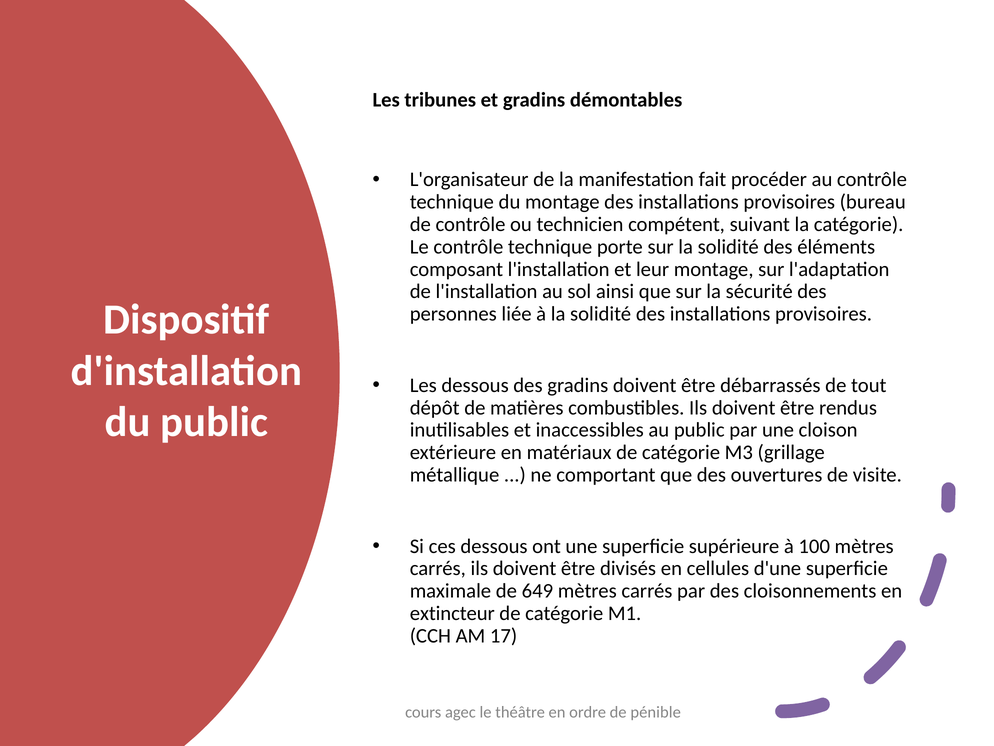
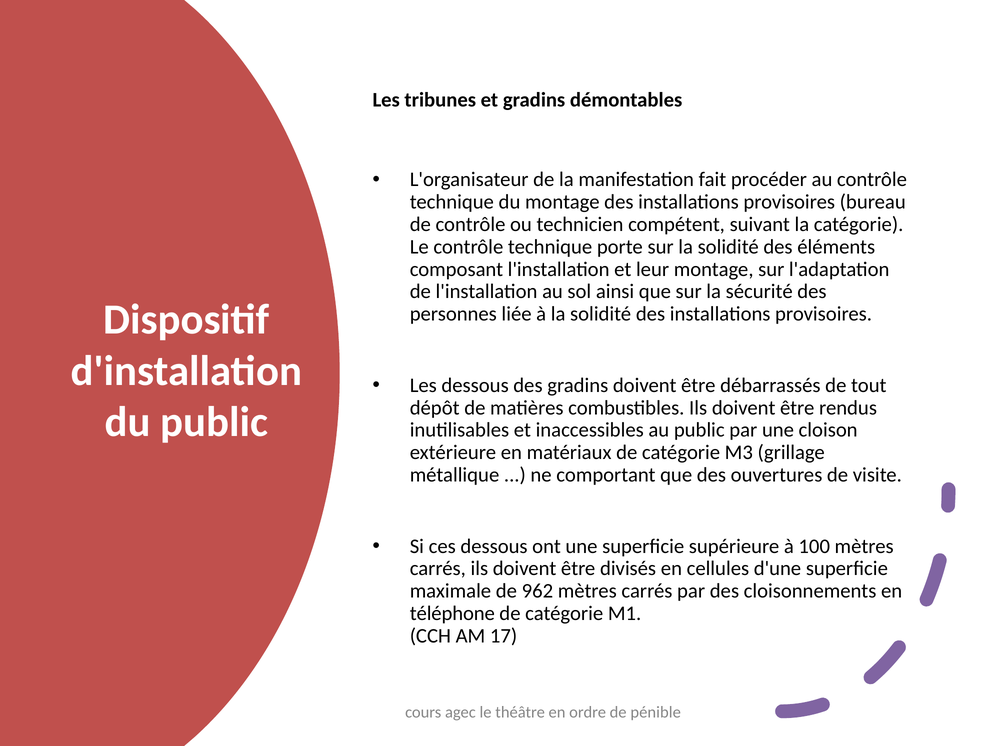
649: 649 -> 962 (537, 591)
extincteur: extincteur -> téléphone (452, 613)
